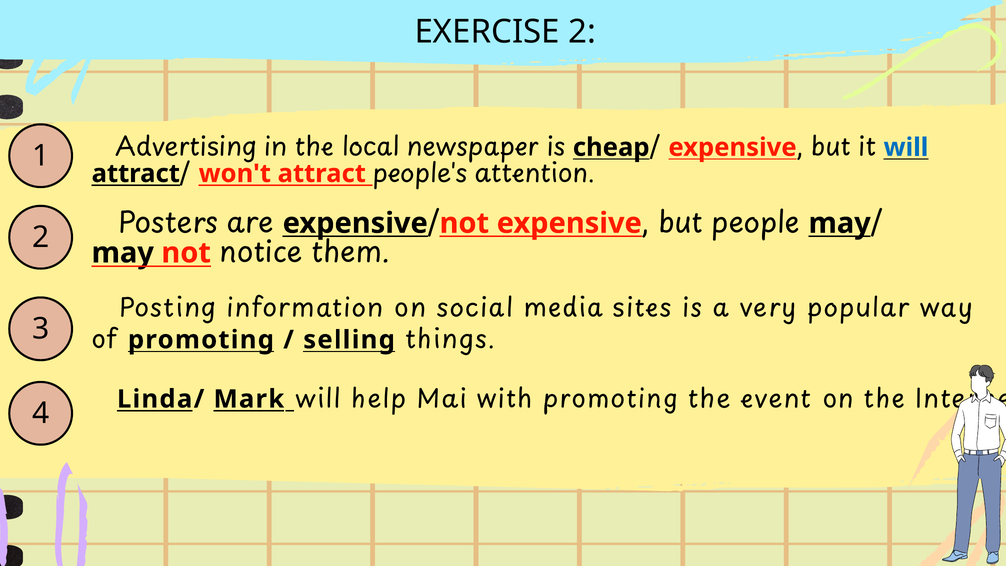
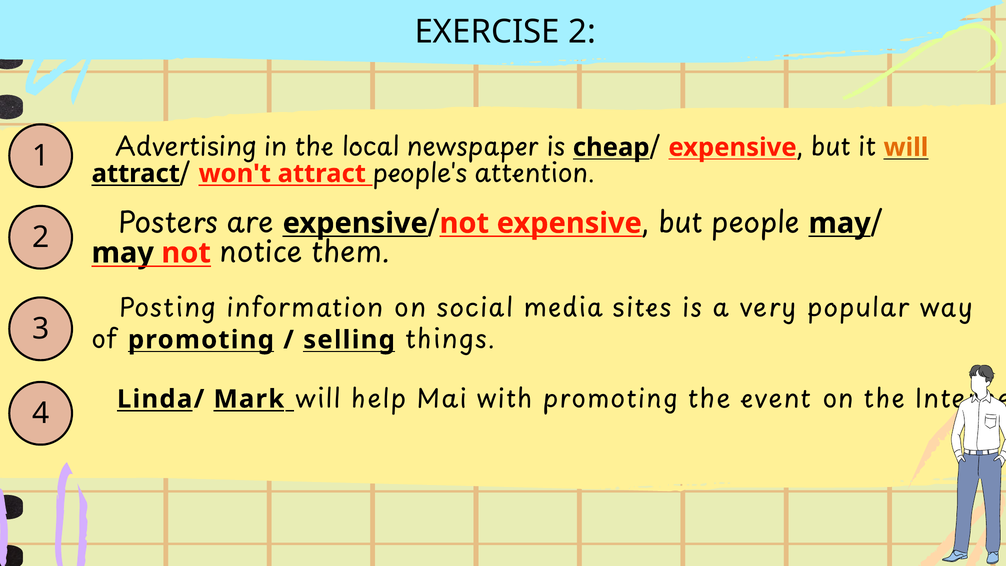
will colour: blue -> orange (906, 147)
